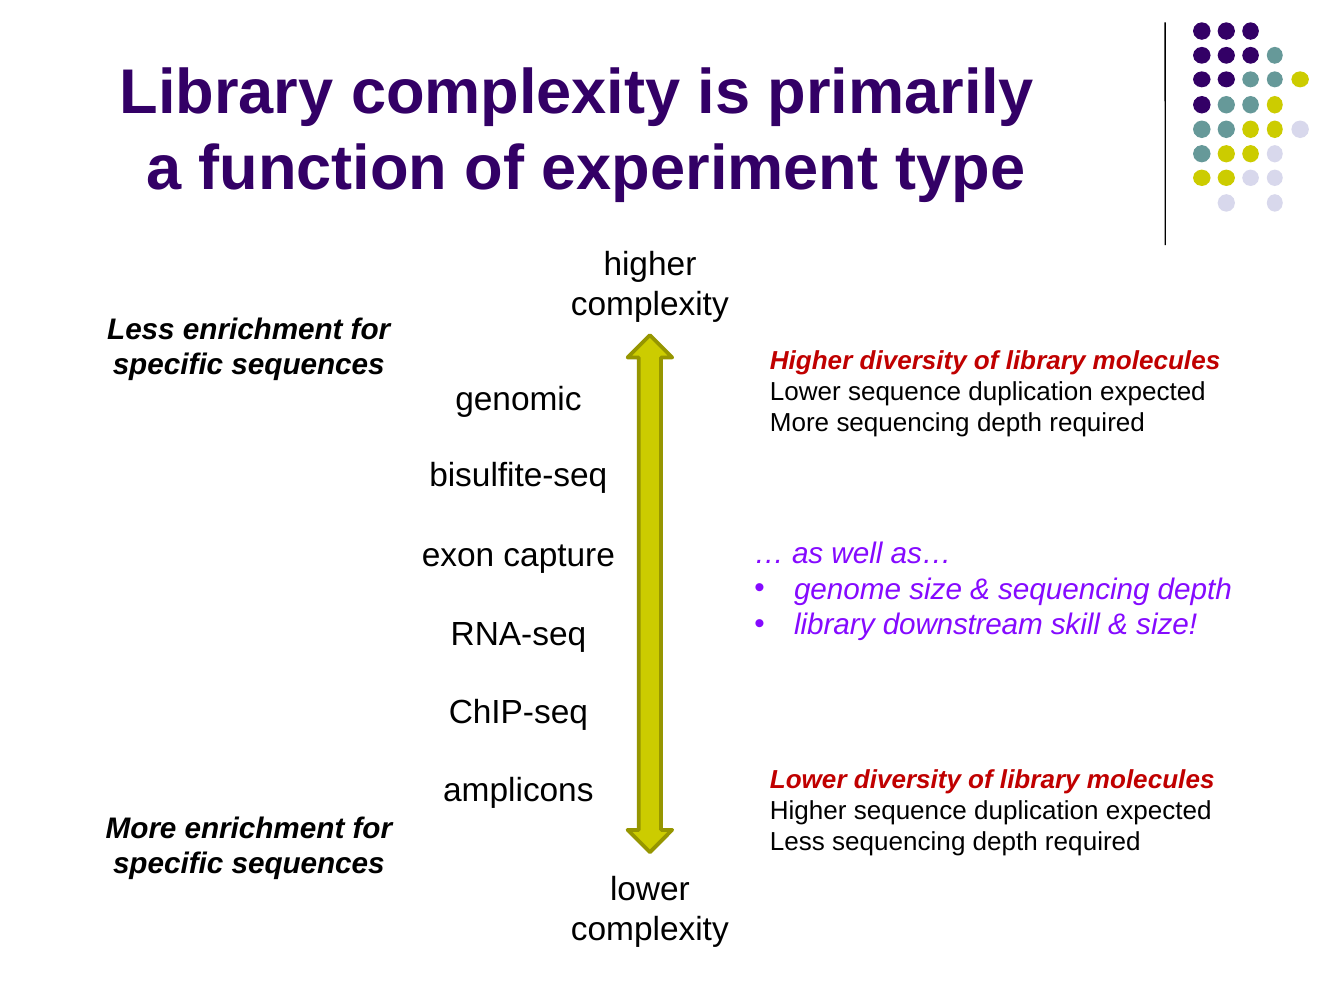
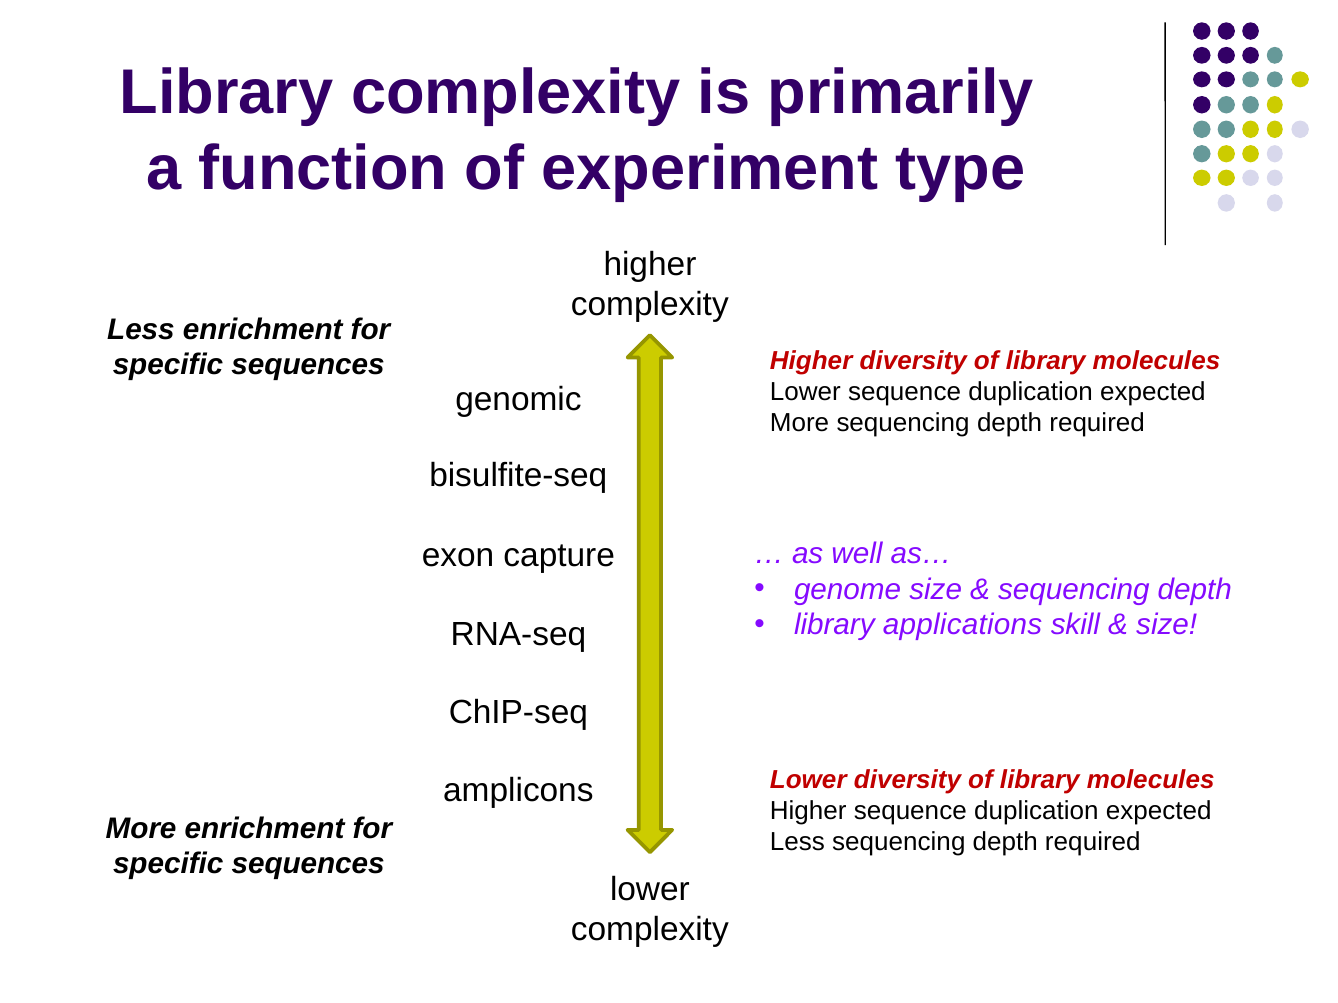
downstream: downstream -> applications (963, 625)
